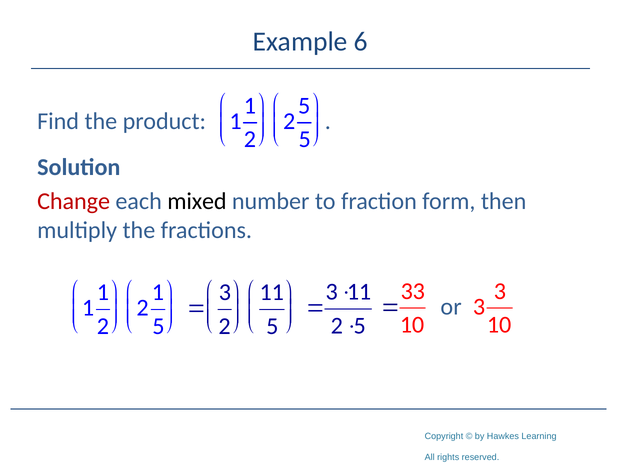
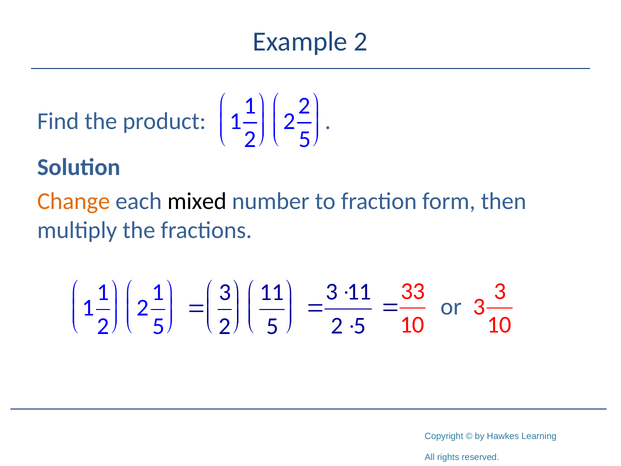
Example 6: 6 -> 2 (361, 42)
5: 5 -> 2 (304, 106)
Change colour: red -> orange (74, 201)
